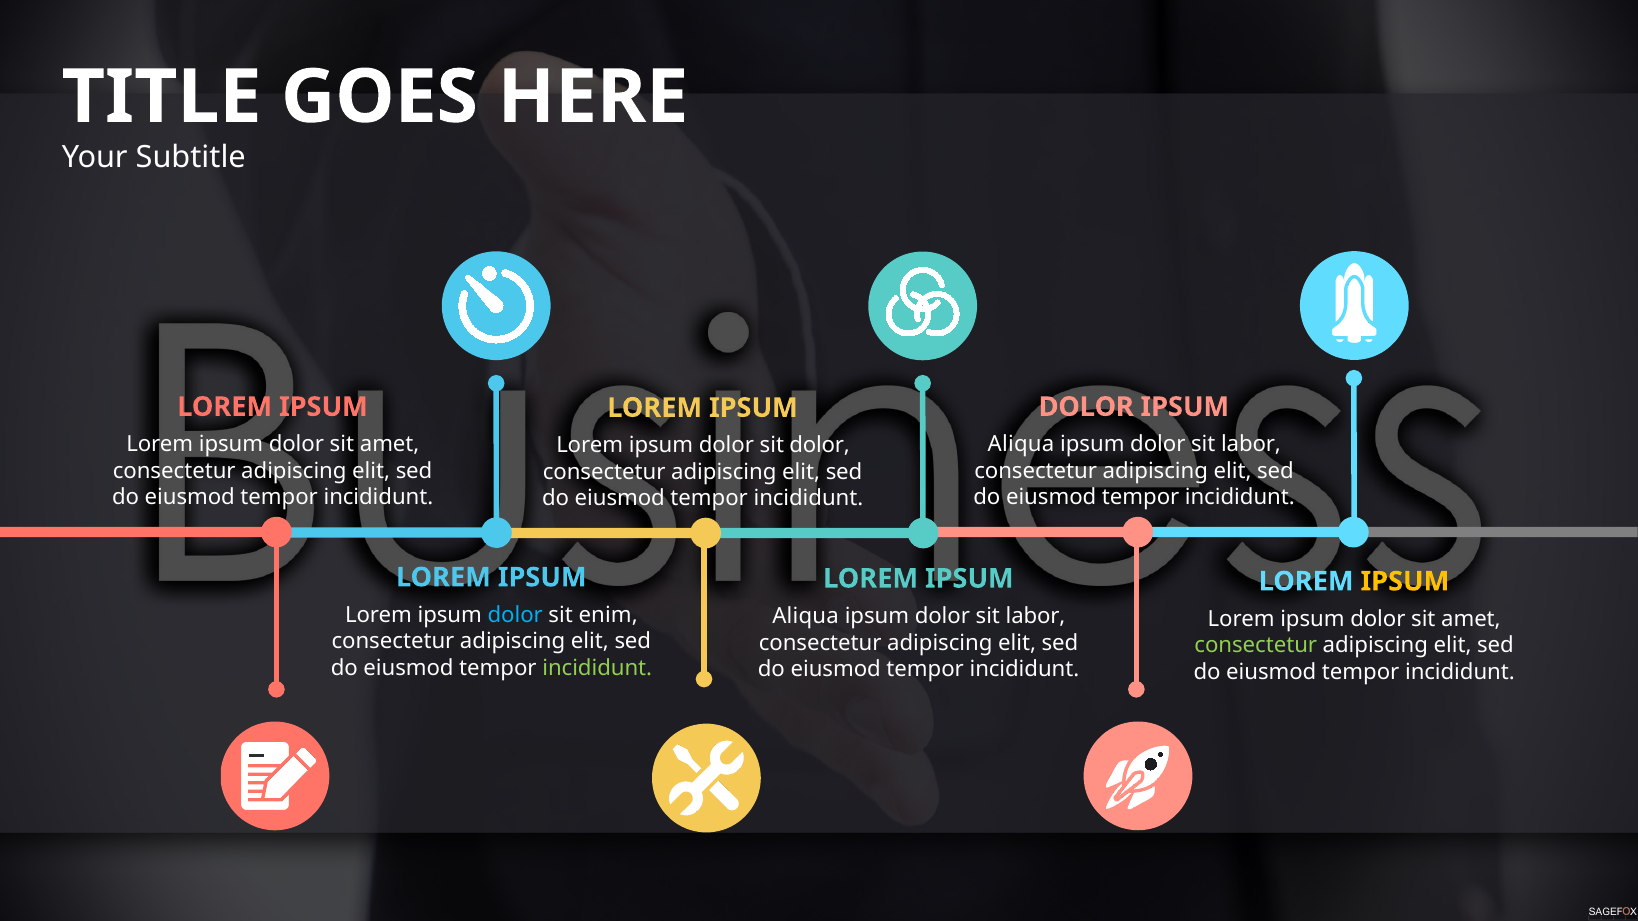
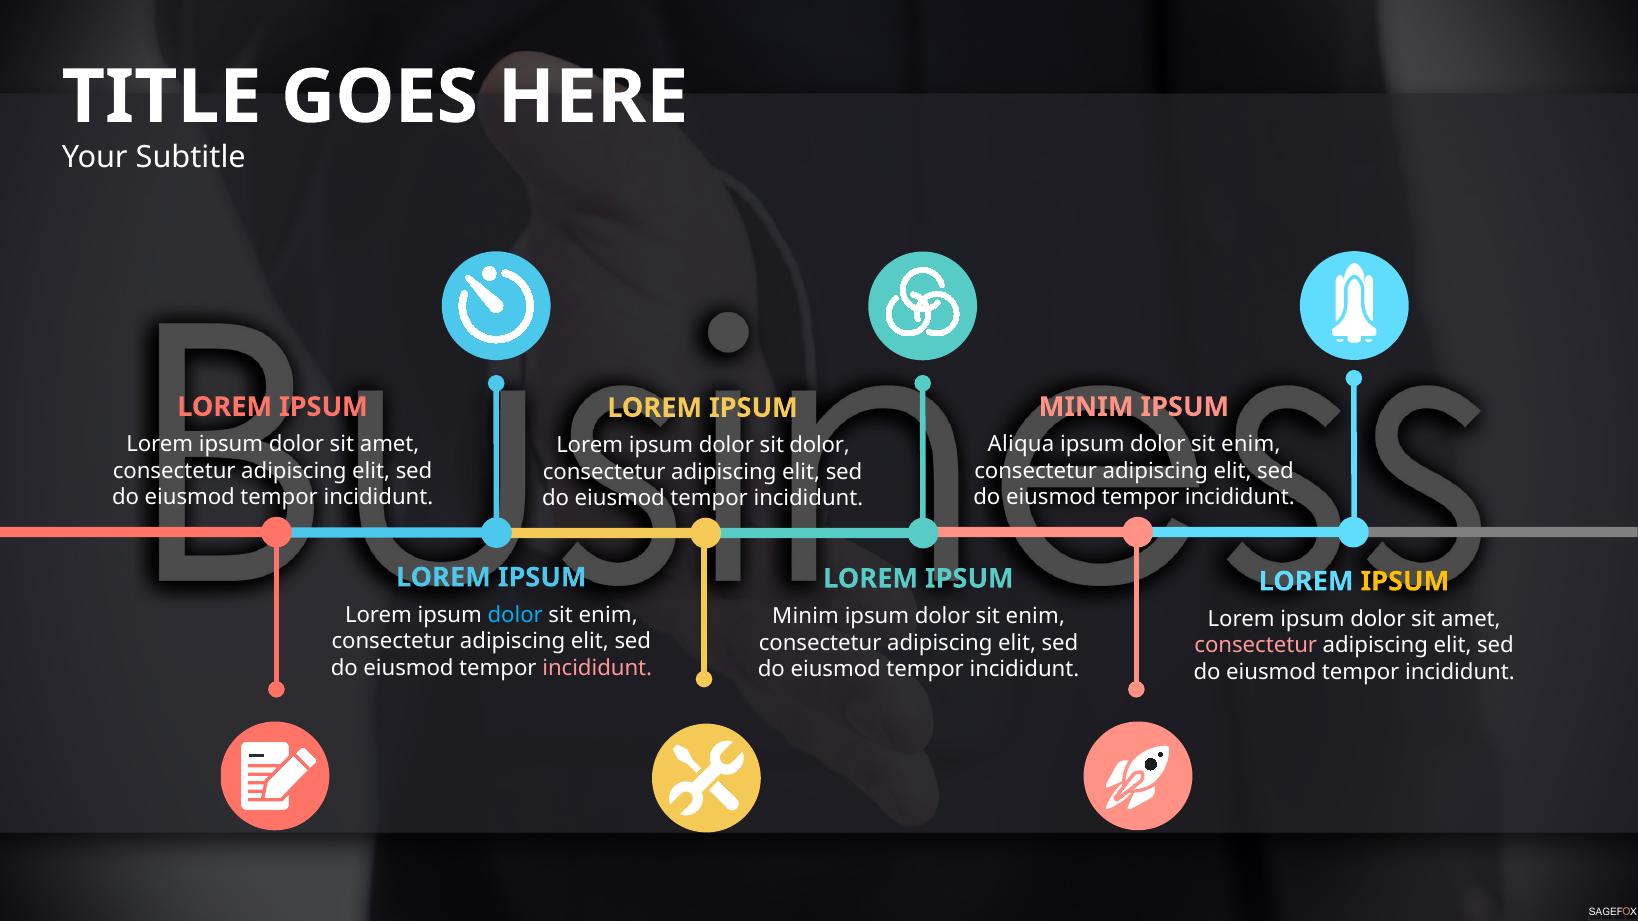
DOLOR: DOLOR -> MINIM (1086, 407)
labor: labor -> enim (1251, 445)
Aliqua: Aliqua -> Minim (806, 616)
labor: labor -> enim (1035, 616)
consectetur colour: light green -> pink (1256, 646)
incididunt colour: light green -> pink (597, 668)
